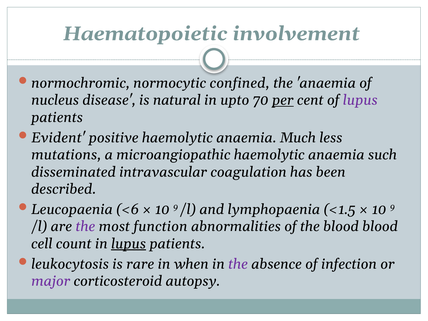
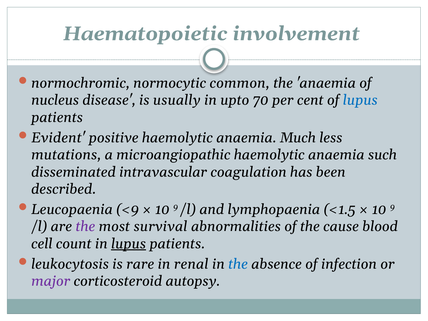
confined: confined -> common (240, 83)
natural: natural -> usually (177, 100)
per underline: present -> none (283, 100)
lupus colour: purple -> blue (360, 100)
<6: <6 -> <9 (127, 209)
function: function -> survival (160, 227)
the blood: blood -> cause (341, 227)
when: when -> renal (191, 264)
the colour: purple -> blue (238, 264)
